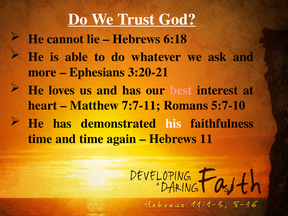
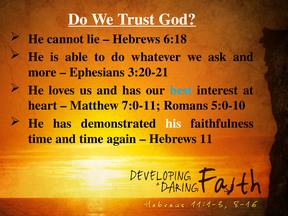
best colour: pink -> light blue (181, 90)
7:7-11: 7:7-11 -> 7:0-11 (141, 106)
5:7-10: 5:7-10 -> 5:0-10 (228, 106)
